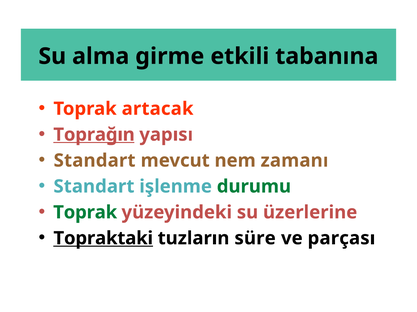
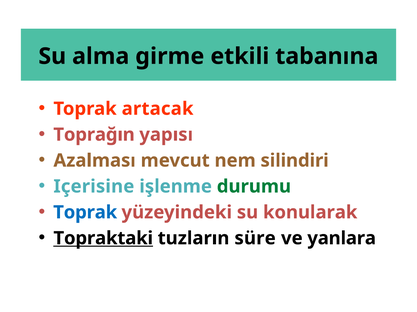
Toprağın underline: present -> none (94, 135)
Standart: Standart -> Azalması (95, 161)
zamanı: zamanı -> silindiri (295, 161)
Standart: Standart -> Içerisine (94, 187)
Toprak colour: green -> blue (85, 213)
üzerlerine: üzerlerine -> konularak (310, 213)
parçası: parçası -> yanlara (342, 239)
